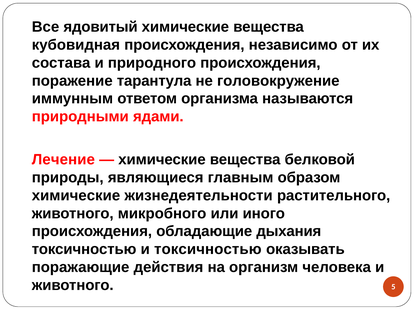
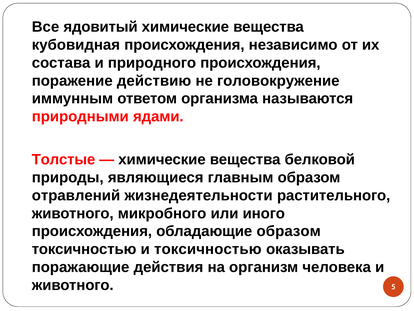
тарантула: тарантула -> действию (154, 81)
Лечение: Лечение -> Толстые (64, 159)
химические: химические -> отравлений (76, 195)
обладающие дыхания: дыхания -> образом (289, 231)
